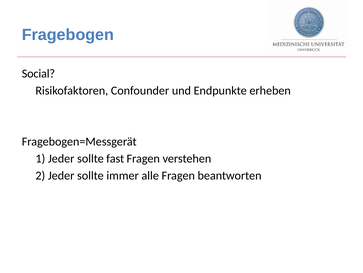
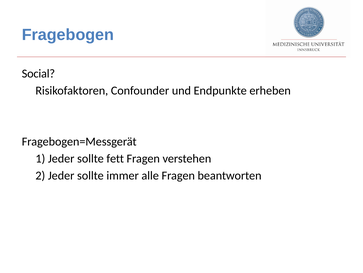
fast: fast -> fett (115, 158)
